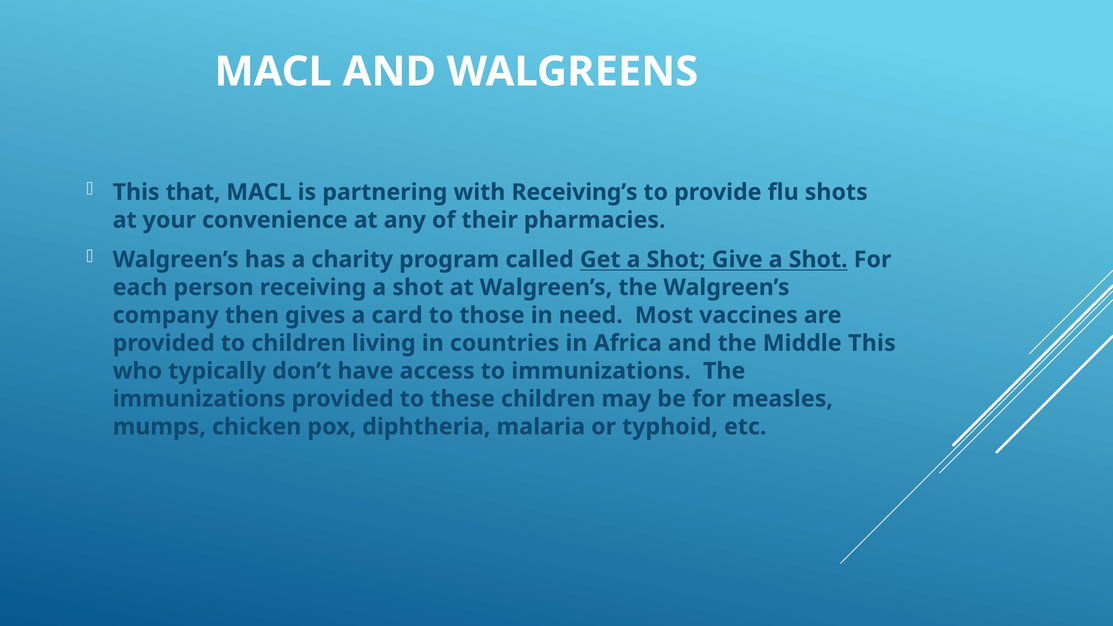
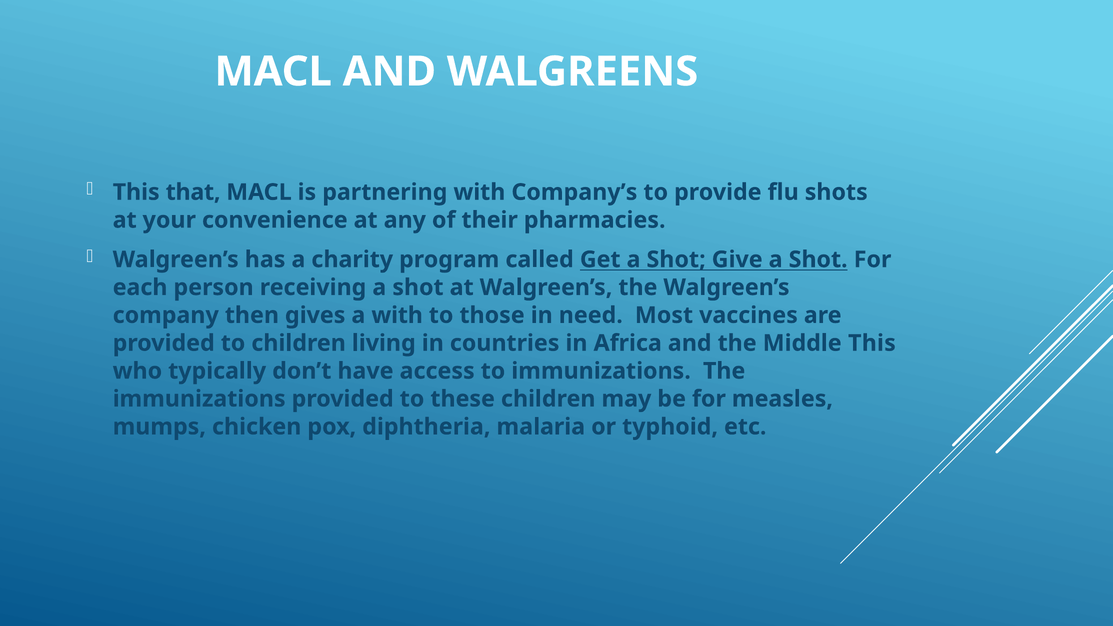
Receiving’s: Receiving’s -> Company’s (574, 192)
a card: card -> with (397, 315)
